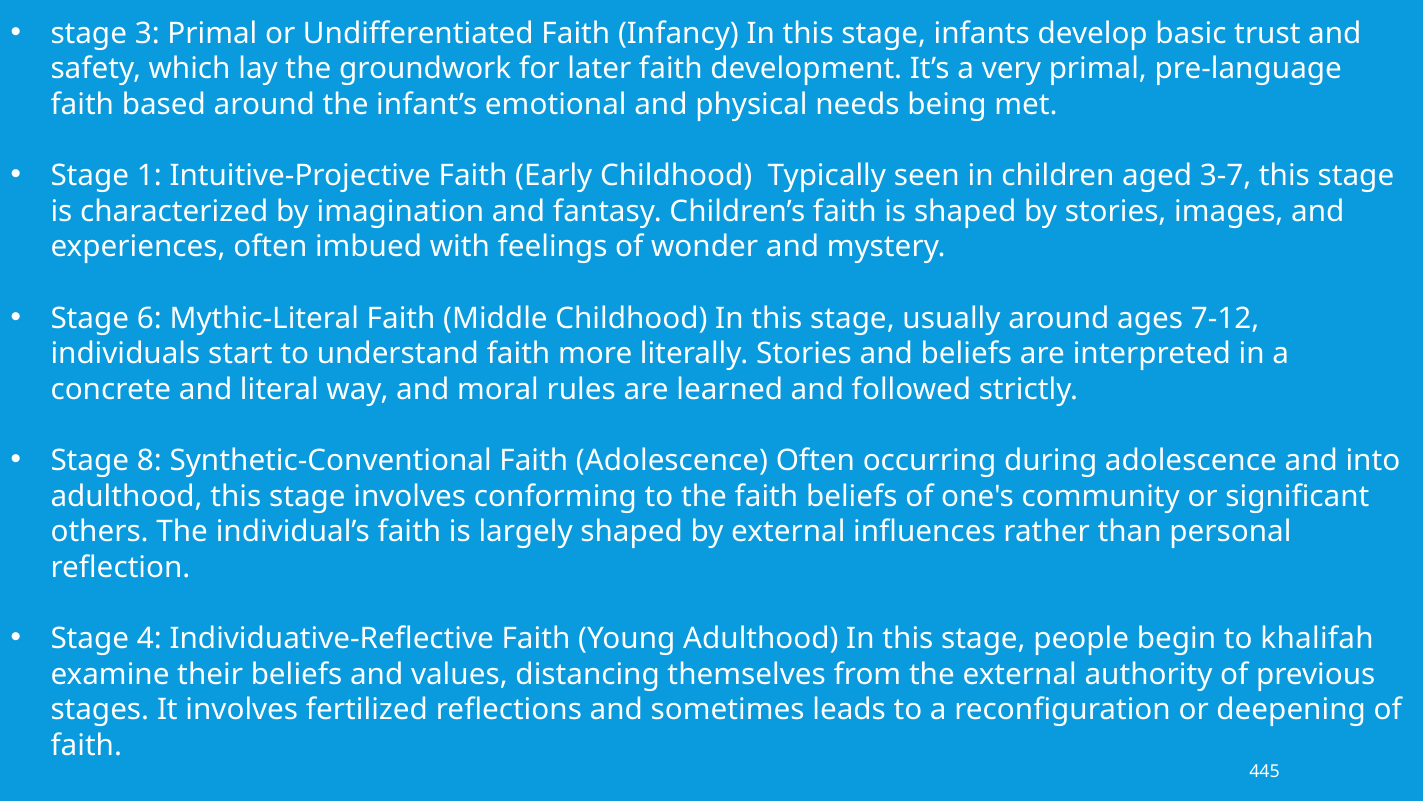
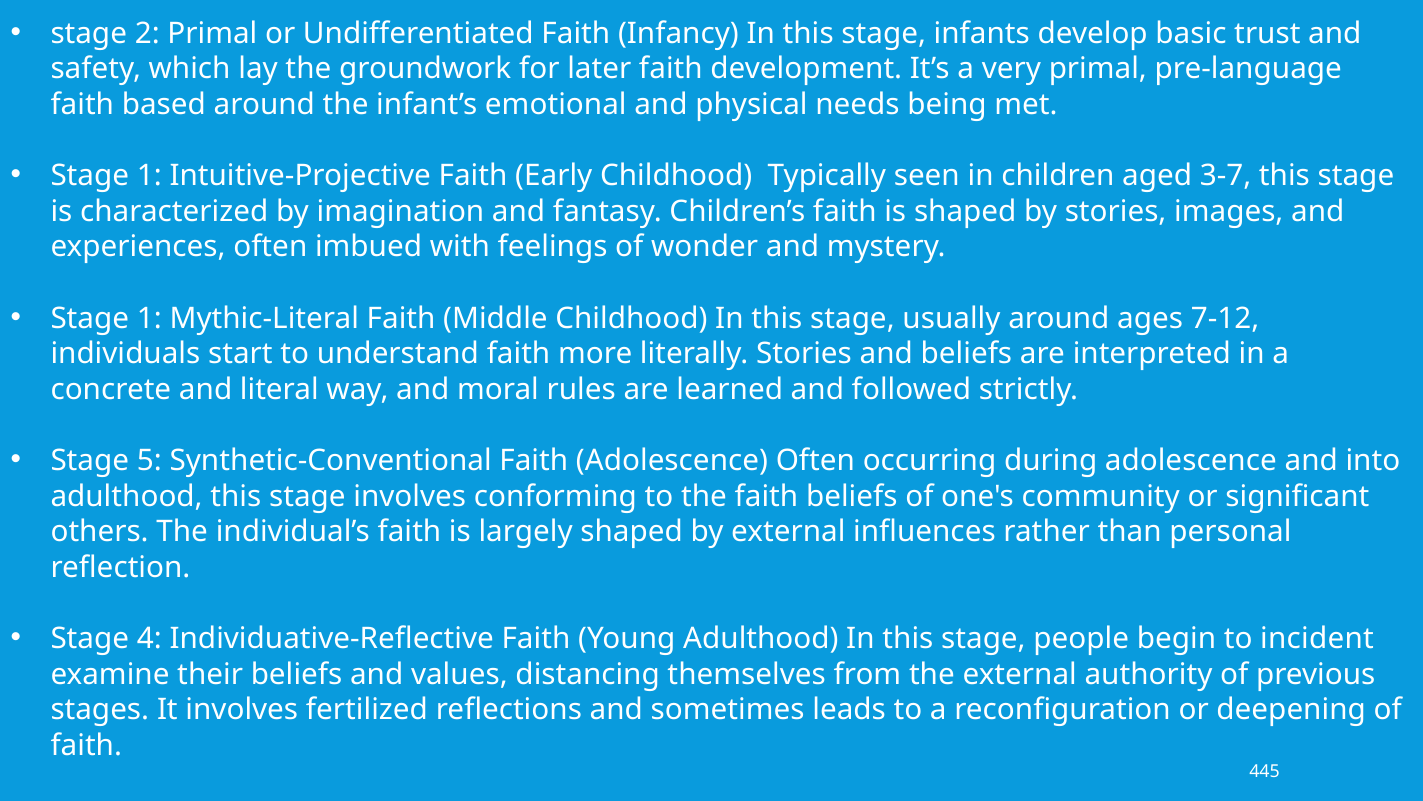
3: 3 -> 2 (147, 33)
6: 6 -> 1 (149, 318)
8: 8 -> 5 (149, 460)
khalifah: khalifah -> incident (1317, 638)
